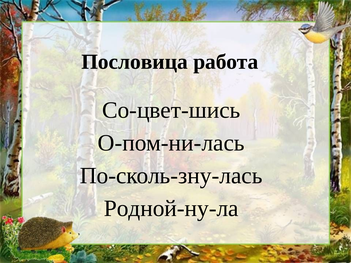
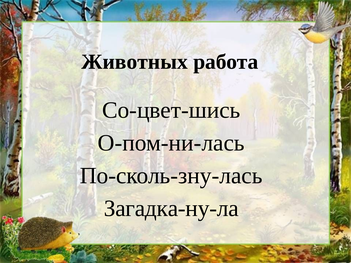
Пословица: Пословица -> Животных (135, 62)
Родной-ну-ла: Родной-ну-ла -> Загадка-ну-ла (171, 209)
